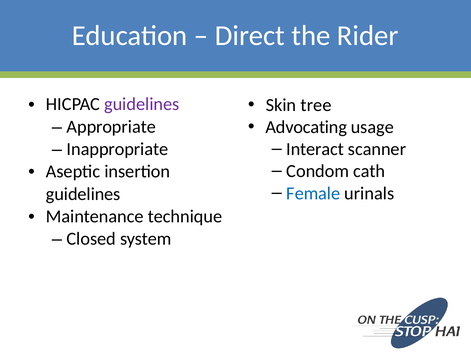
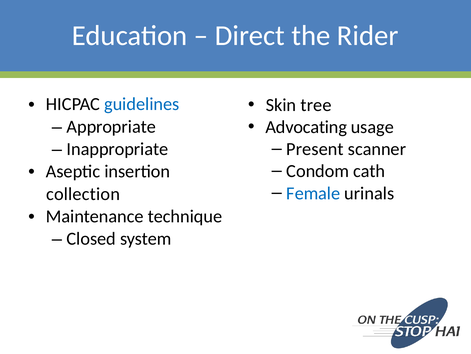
guidelines colour: purple -> blue (142, 104)
Interact: Interact -> Present (315, 149)
guidelines: guidelines -> collection (83, 194)
